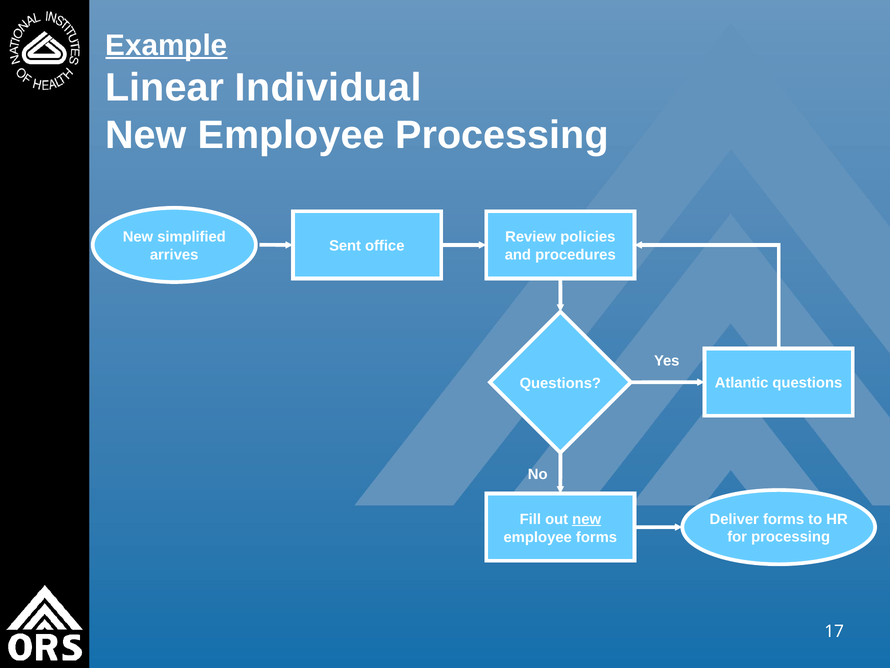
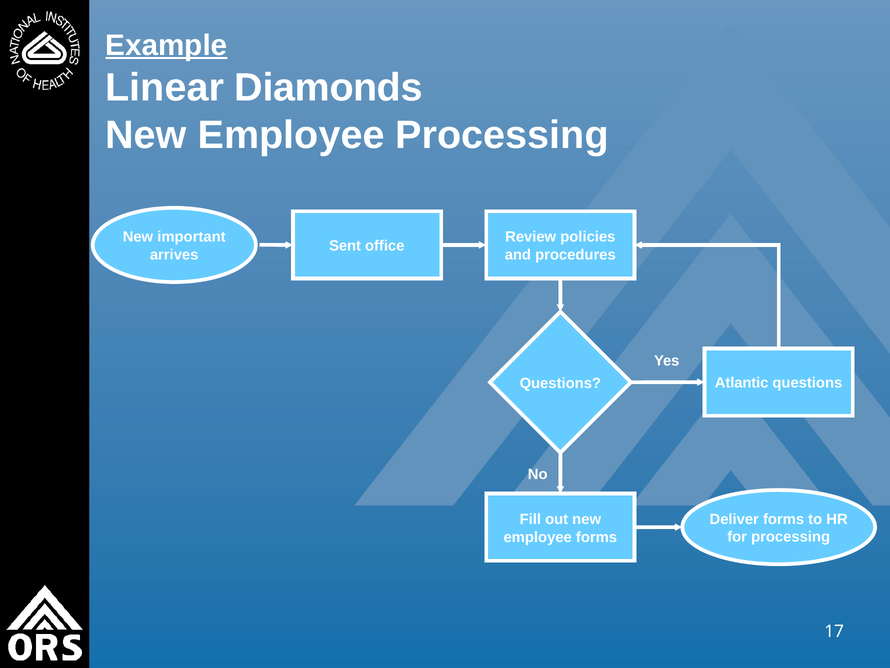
Individual: Individual -> Diamonds (329, 87)
simplified: simplified -> important (191, 237)
new underline: present -> none (587, 519)
